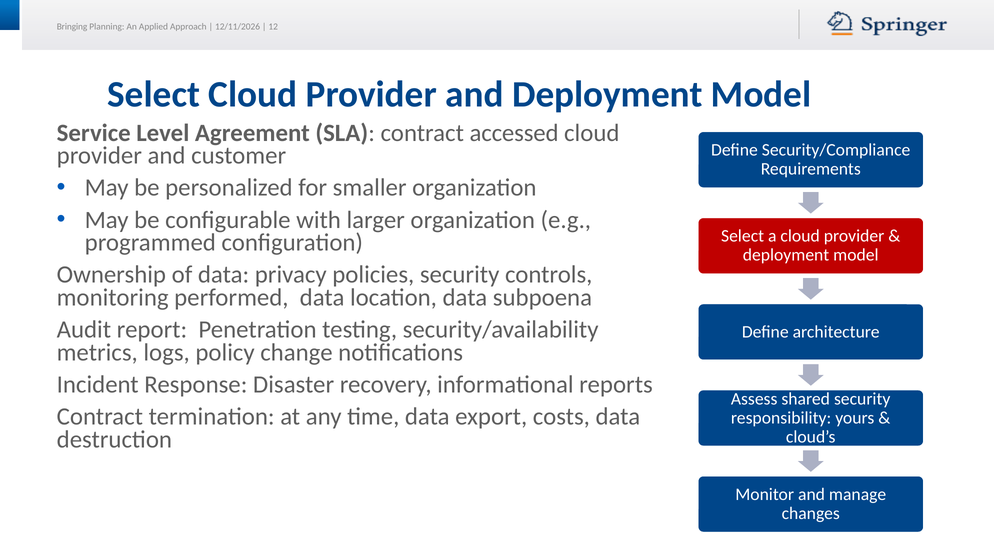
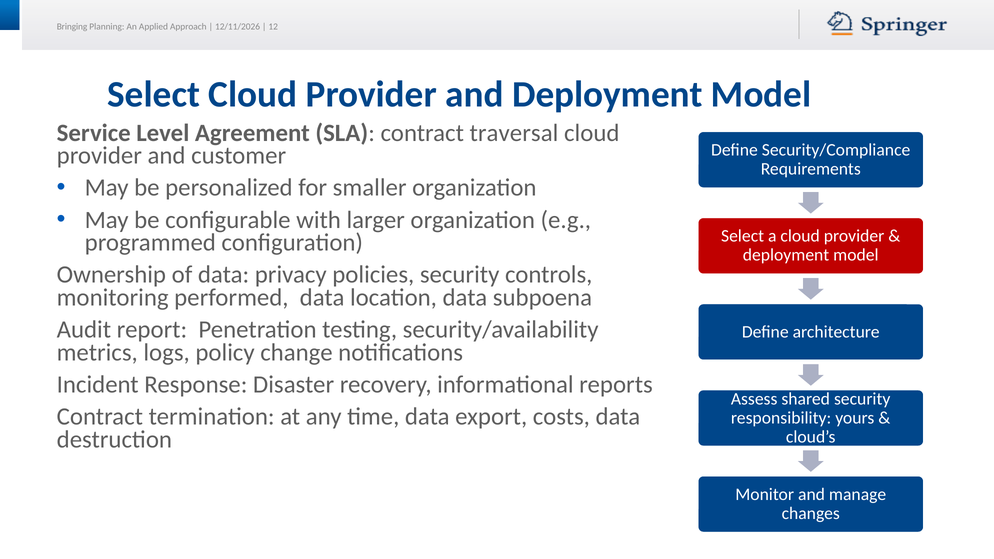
accessed: accessed -> traversal (514, 133)
